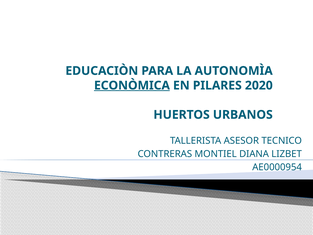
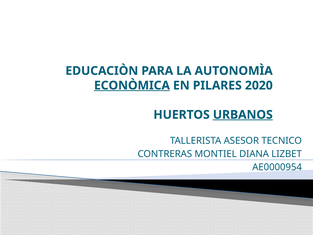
URBANOS underline: none -> present (243, 115)
